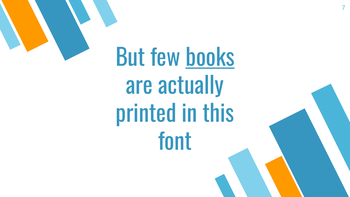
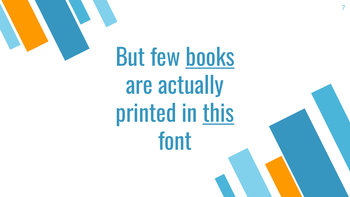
this underline: none -> present (218, 114)
